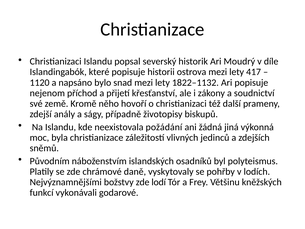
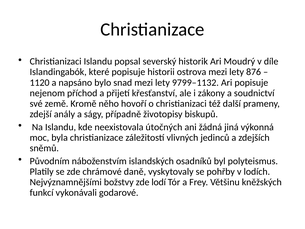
417: 417 -> 876 (254, 72)
1822–1132: 1822–1132 -> 9799–1132 (195, 82)
požádání: požádání -> útočných (164, 127)
